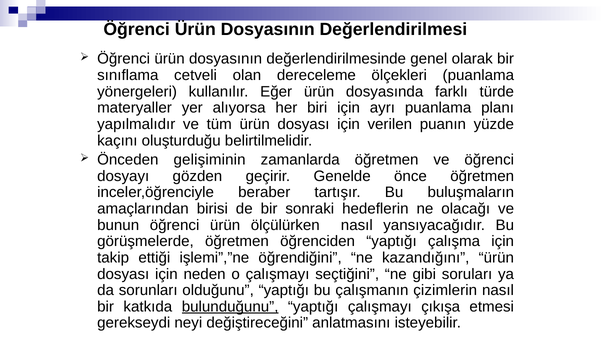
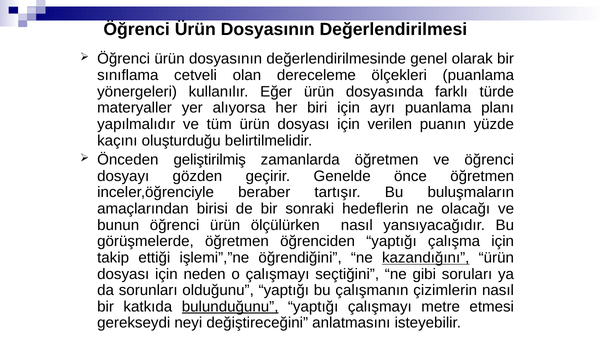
gelişiminin: gelişiminin -> geliştirilmiş (210, 160)
kazandığını underline: none -> present (426, 258)
çıkışa: çıkışa -> metre (441, 307)
